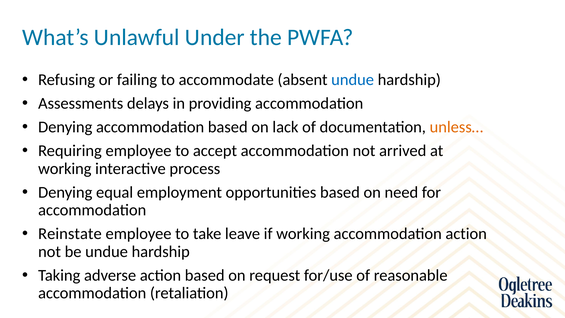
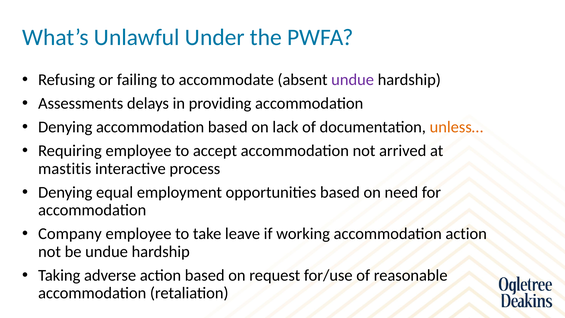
undue colour: blue -> purple (353, 80)
working: working -> mastitis (65, 168)
Reinstate: Reinstate -> Company (70, 234)
